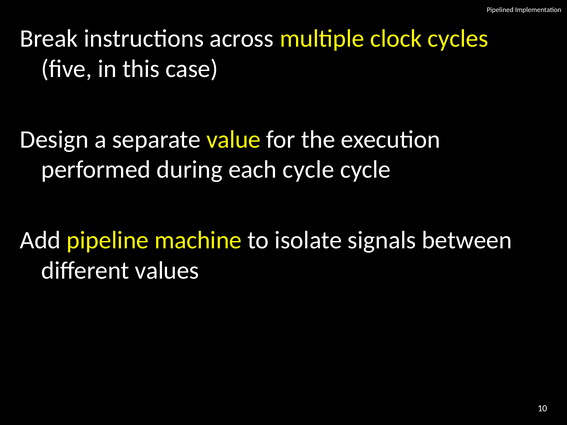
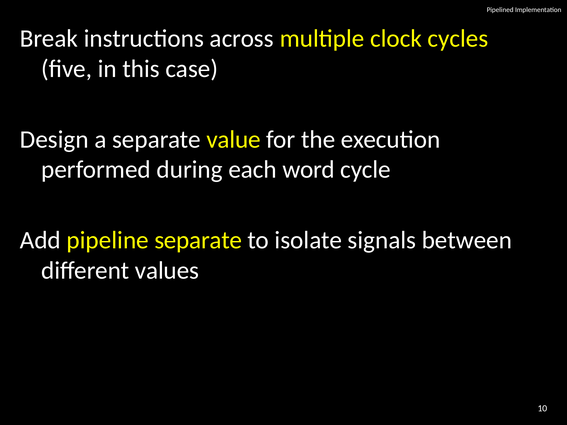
each cycle: cycle -> word (309, 170)
pipeline machine: machine -> separate (198, 240)
